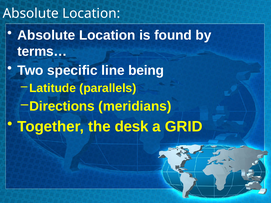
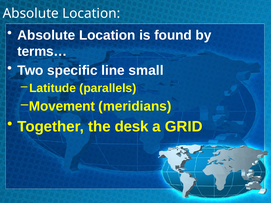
being: being -> small (146, 71)
Directions: Directions -> Movement (62, 106)
